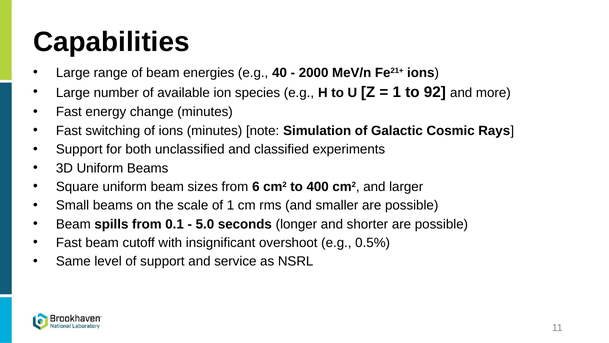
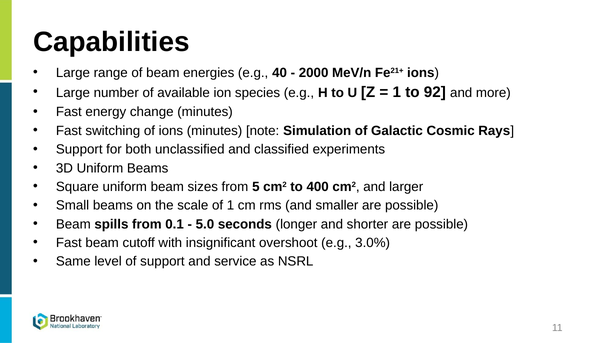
6: 6 -> 5 (256, 187)
0.5%: 0.5% -> 3.0% (373, 242)
